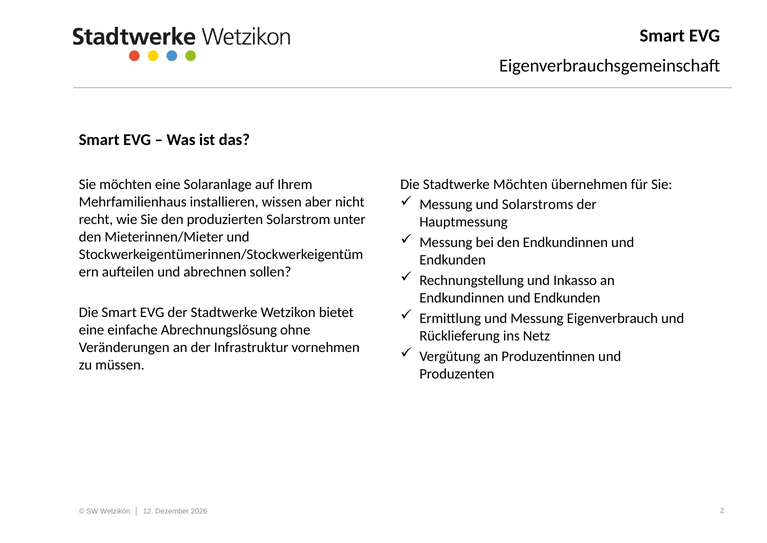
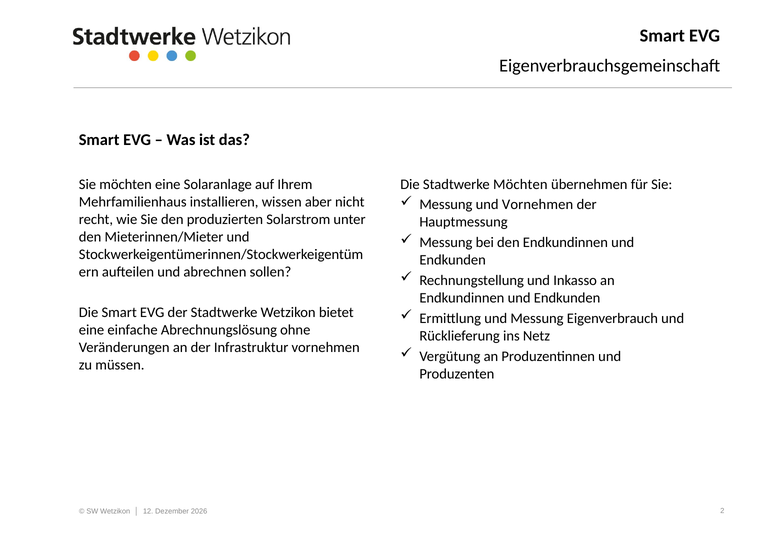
und Solarstroms: Solarstroms -> Vornehmen (538, 204)
